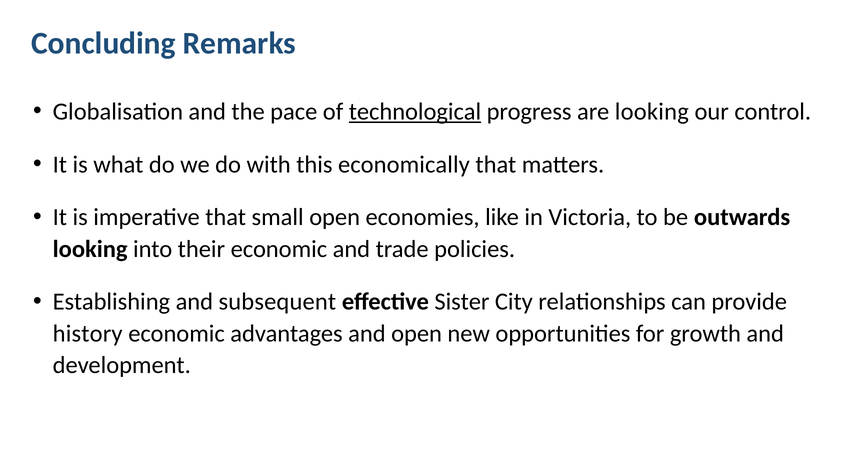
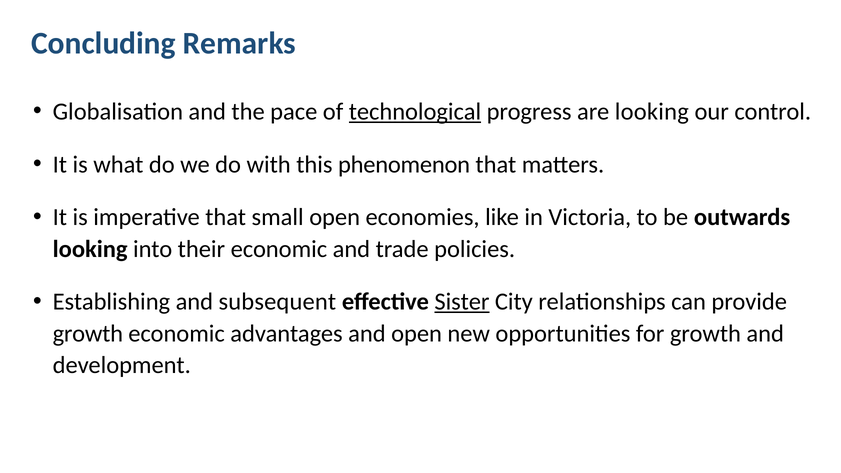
economically: economically -> phenomenon (404, 164)
Sister underline: none -> present (462, 302)
history: history -> growth (88, 334)
